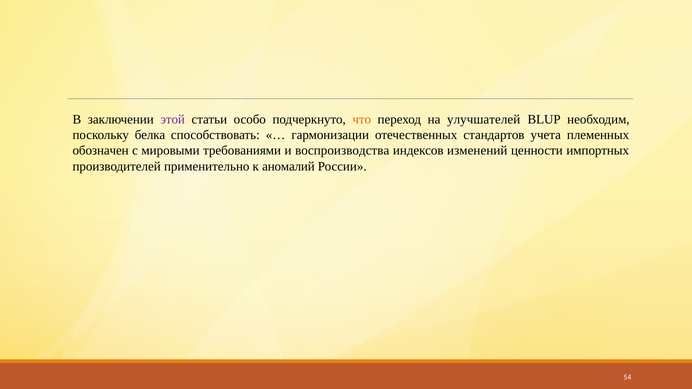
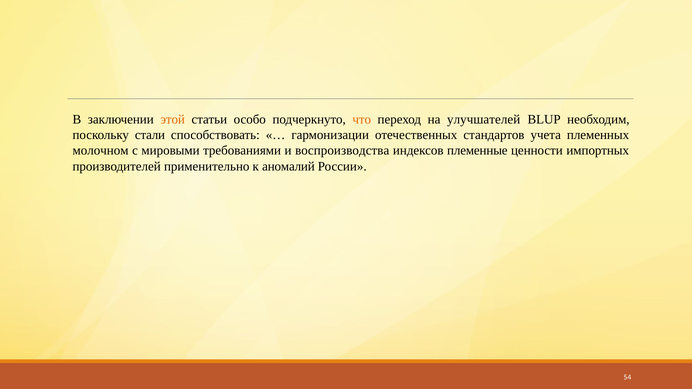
этой colour: purple -> orange (173, 120)
белка: белка -> стали (150, 135)
обозначен: обозначен -> молочном (101, 151)
изменений: изменений -> племенные (477, 151)
